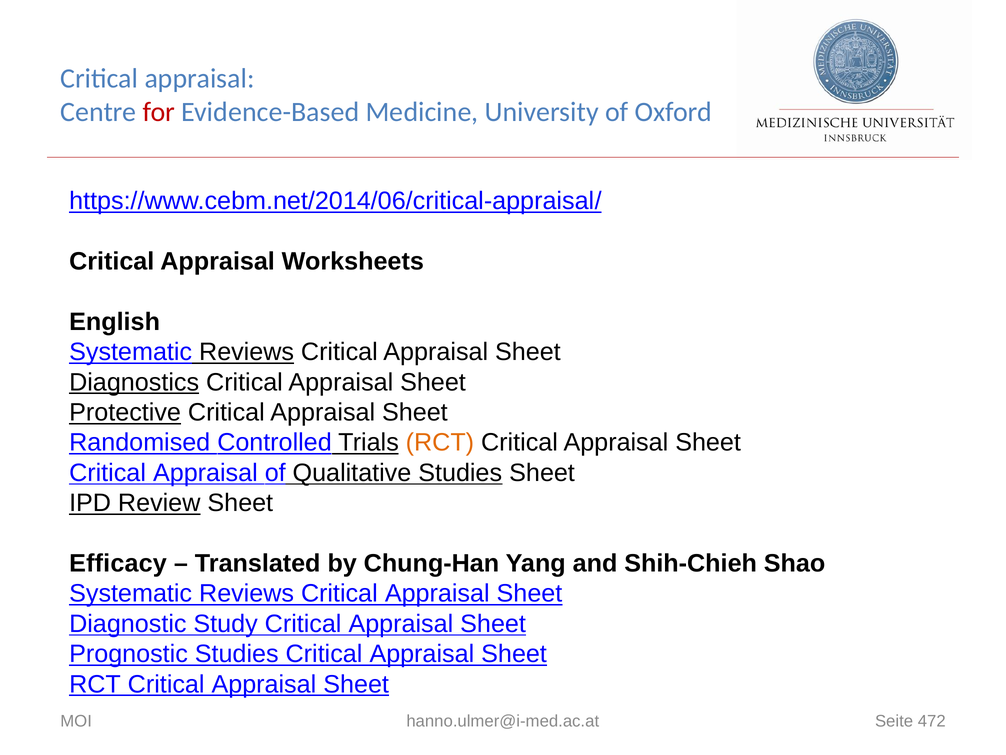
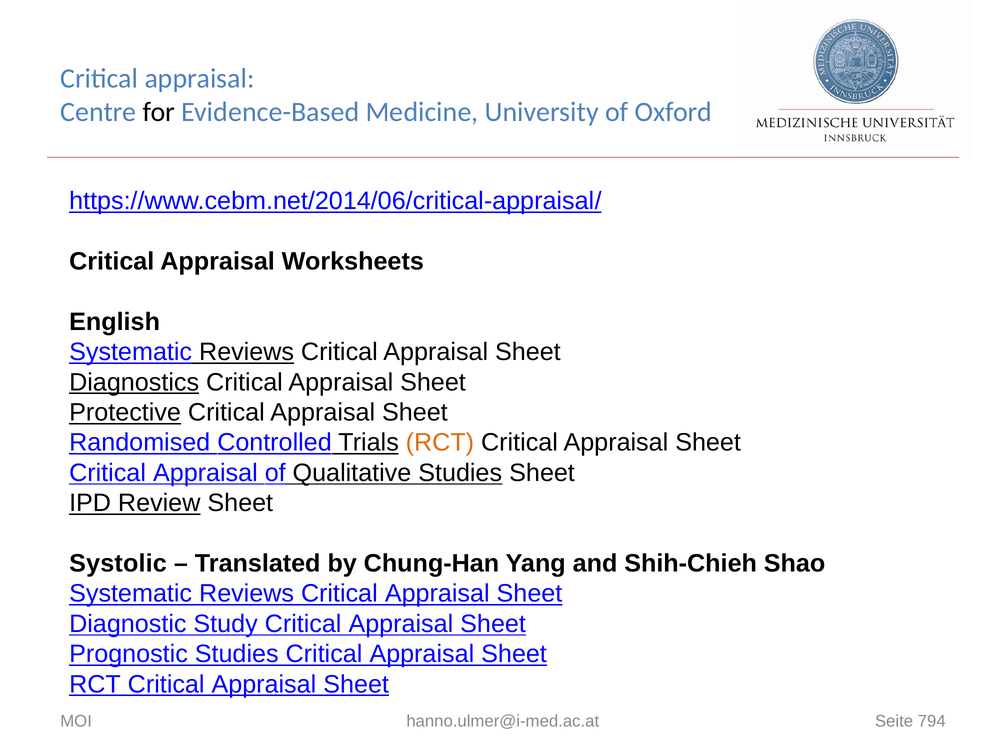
for colour: red -> black (159, 112)
Efficacy: Efficacy -> Systolic (118, 563)
472: 472 -> 794 (932, 721)
